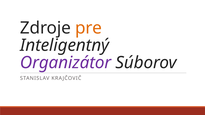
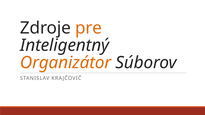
Organizátor colour: purple -> orange (66, 63)
